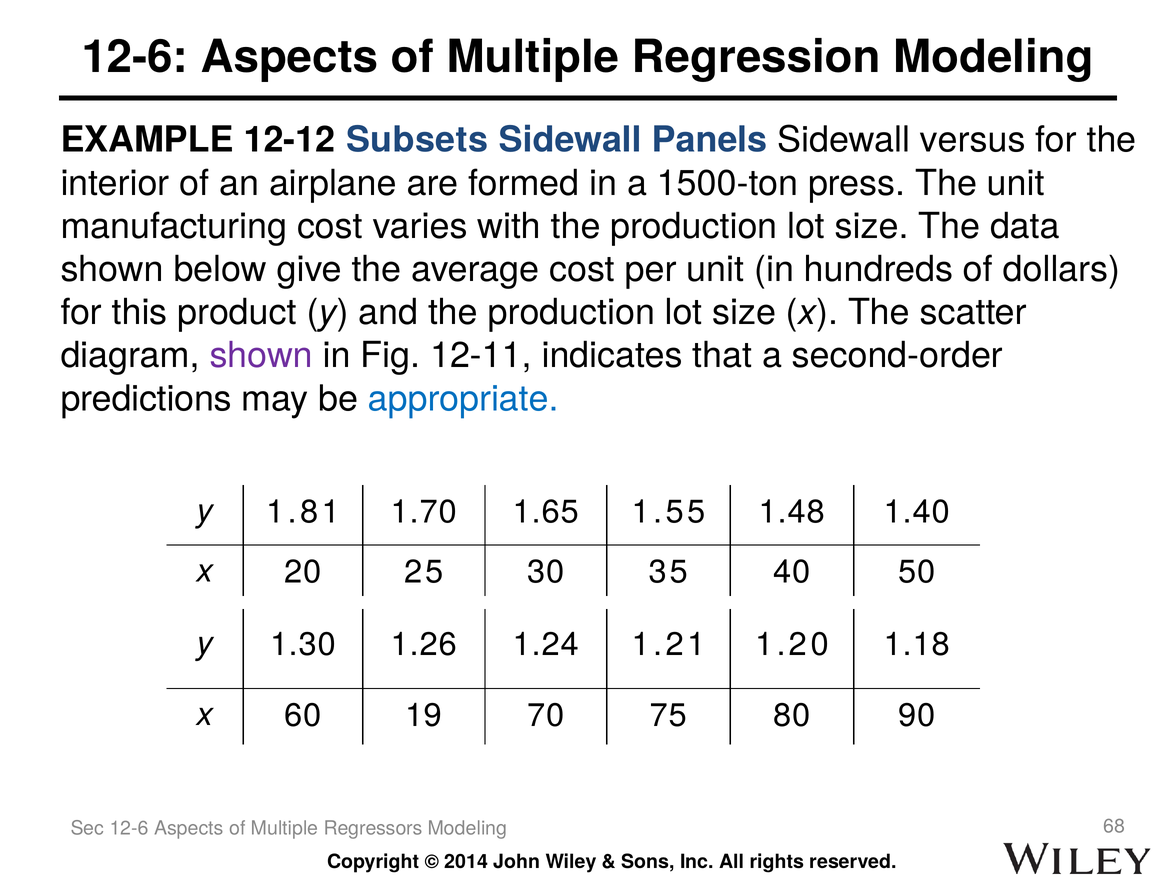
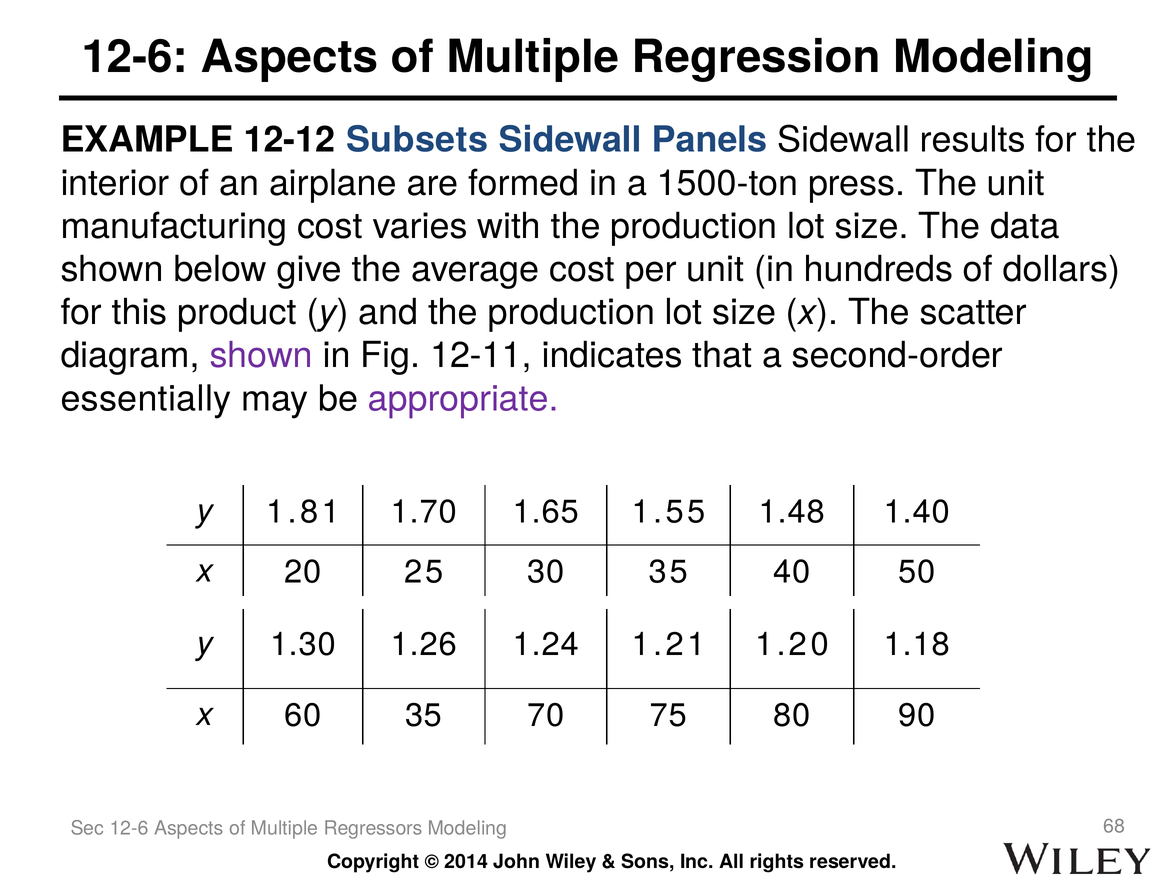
versus: versus -> results (973, 140)
predictions: predictions -> essentially (146, 399)
appropriate colour: blue -> purple (463, 399)
60 19: 19 -> 35 (424, 715)
